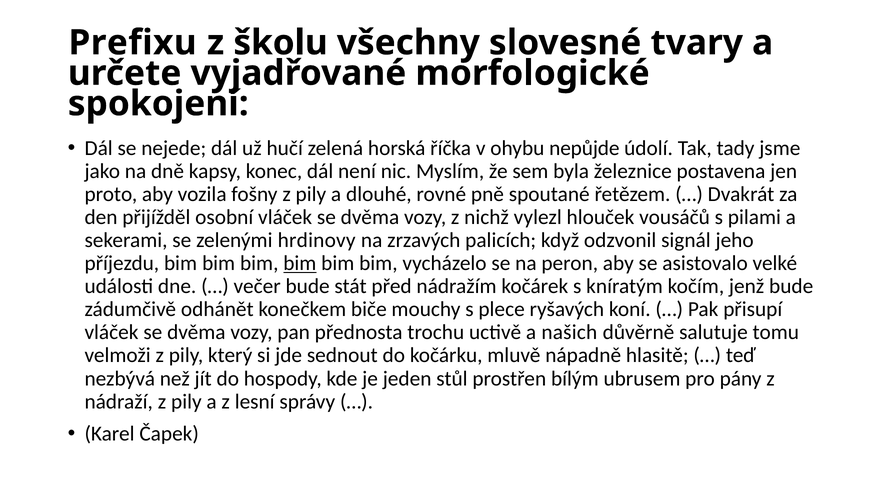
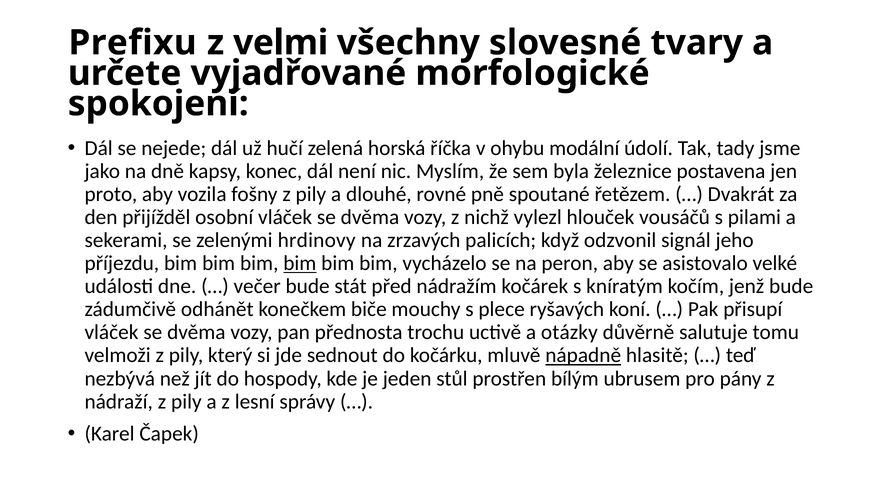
školu: školu -> velmi (281, 43)
nepůjde: nepůjde -> modální (584, 148)
našich: našich -> otázky (569, 332)
nápadně underline: none -> present (583, 355)
